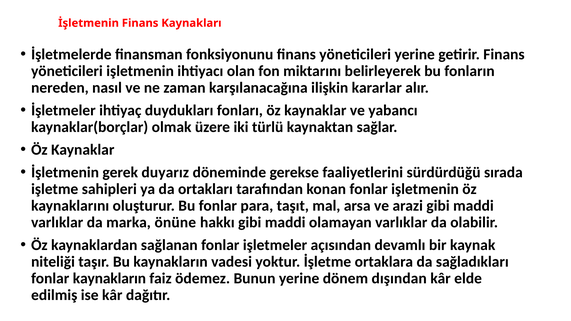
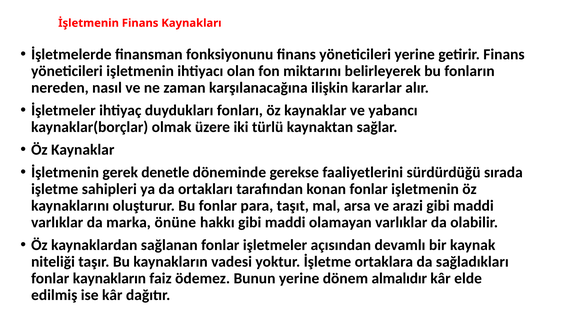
duyarız: duyarız -> denetle (165, 172)
dışından: dışından -> almalıdır (399, 279)
